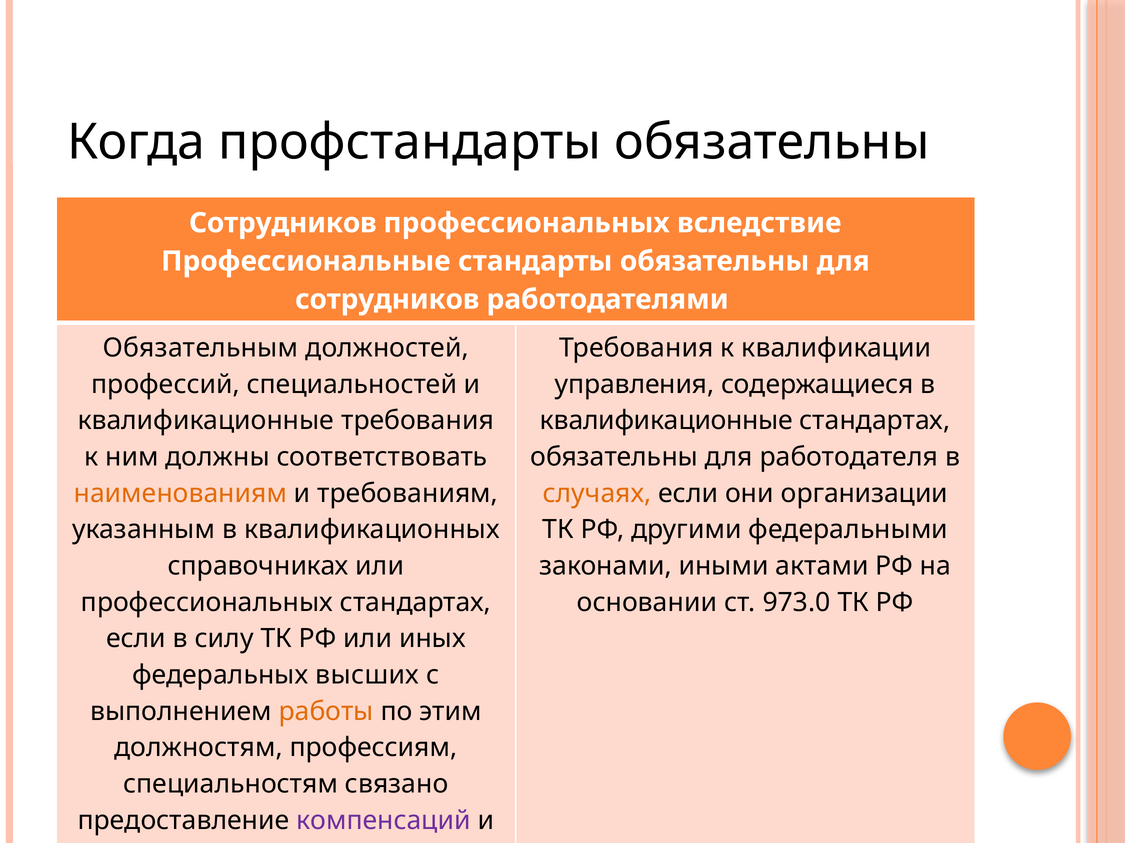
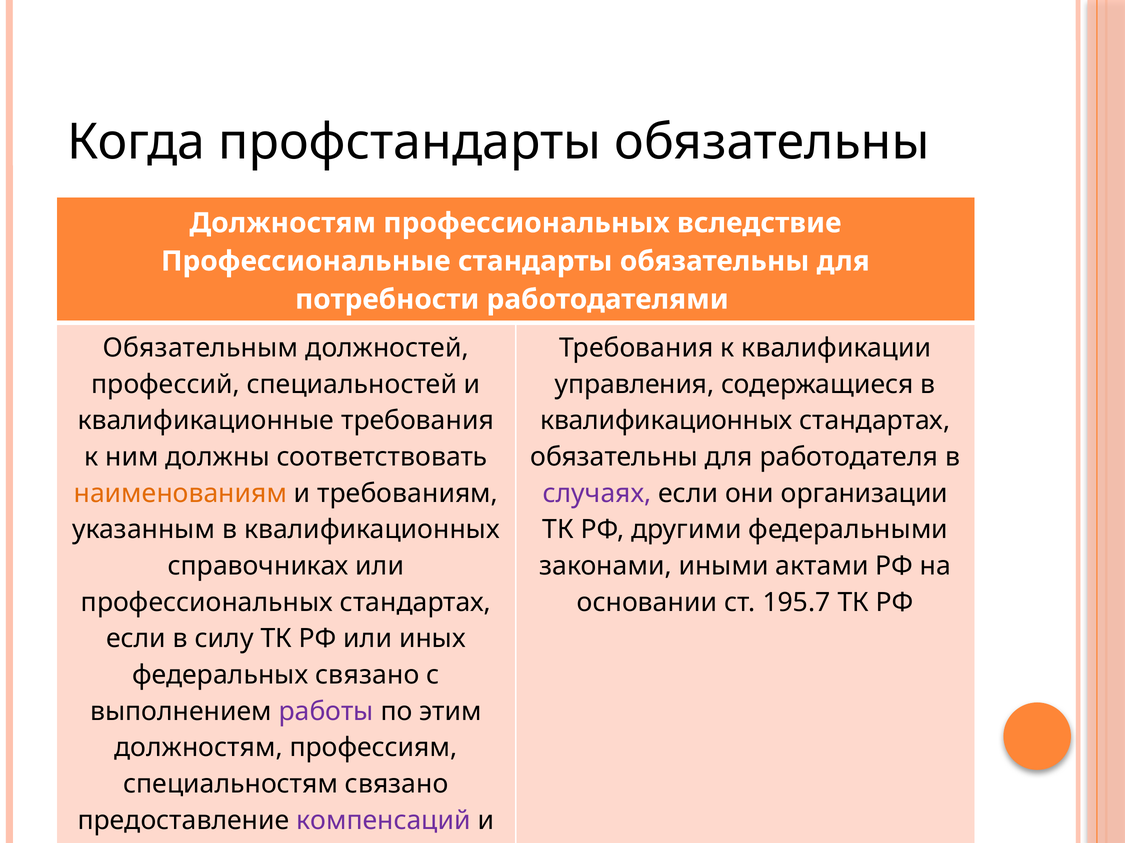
Сотрудников: Сотрудников -> Должностям (283, 223)
сотрудников: сотрудников -> потребности (387, 300)
квалификационные: квалификационные -> квалификационных (666, 421)
случаях colour: orange -> purple (597, 494)
973.0: 973.0 -> 195.7 (797, 603)
федеральных высших: высших -> связано (367, 676)
работы colour: orange -> purple (326, 712)
